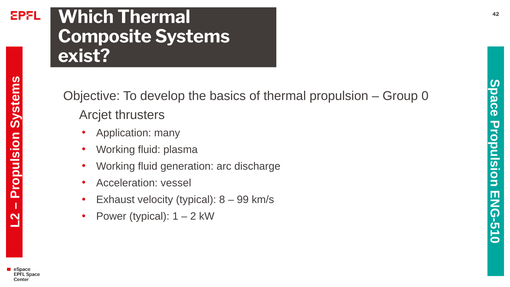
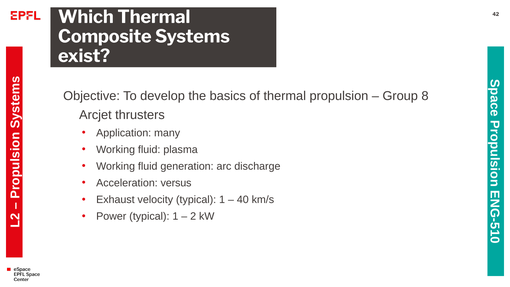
Group 0: 0 -> 8 (425, 96)
vessel: vessel -> versus (176, 183)
velocity typical 8: 8 -> 1 (222, 200)
99: 99 -> 40 (243, 200)
